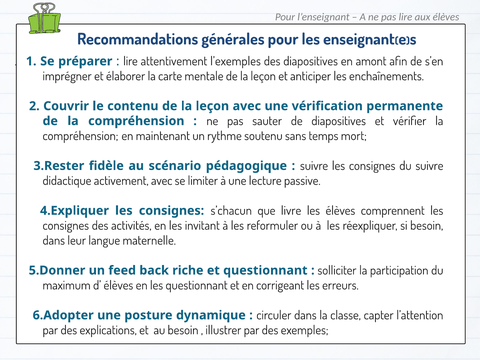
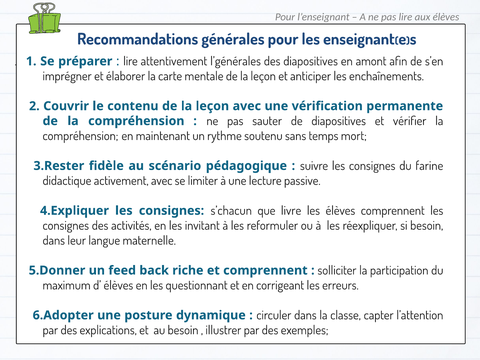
l’exemples: l’exemples -> l’générales (236, 61)
du suivre: suivre -> farine (429, 166)
et questionnant: questionnant -> comprennent (265, 270)
